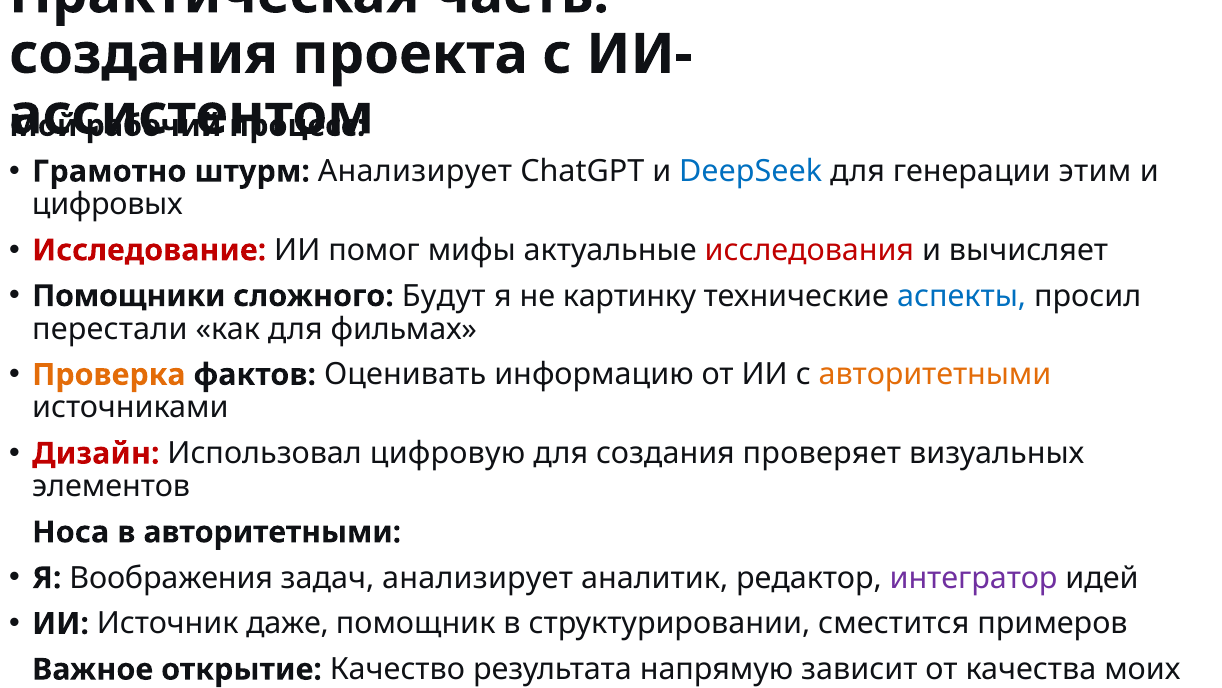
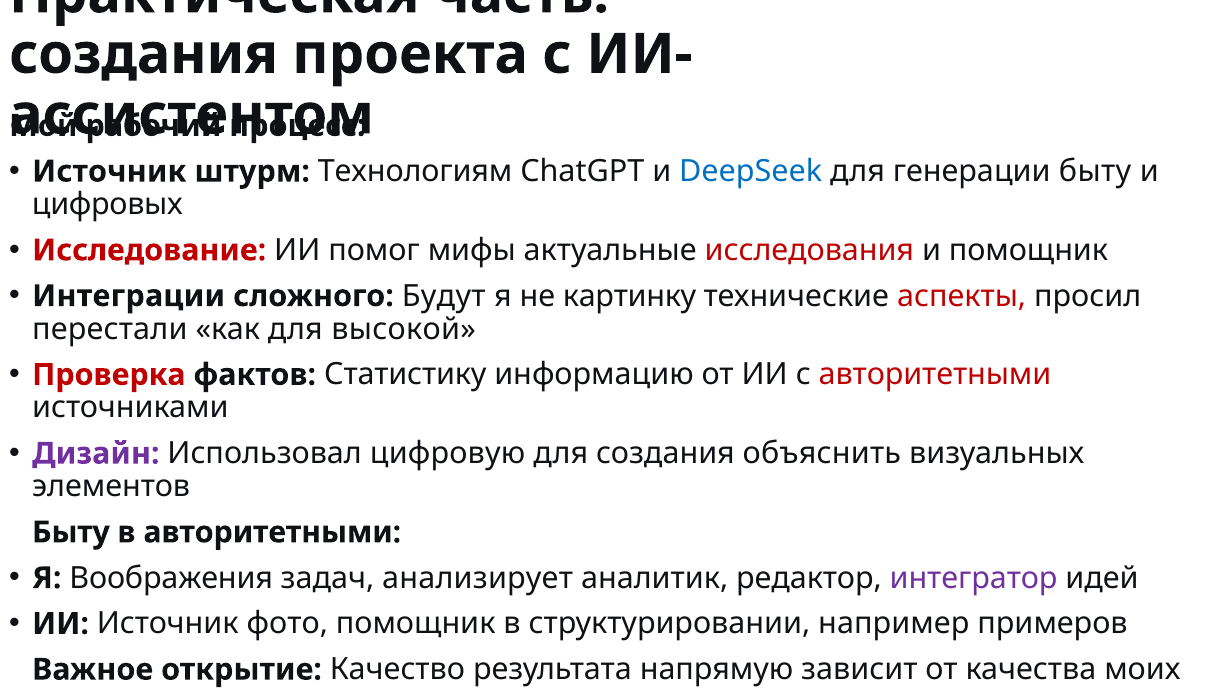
Грамотно: Грамотно -> Источник (109, 171)
штурм Анализирует: Анализирует -> Технологиям (415, 171)
генерации этим: этим -> быту (1095, 171)
и вычисляет: вычисляет -> помощник (1029, 250)
Помощники: Помощники -> Интеграции (129, 296)
аспекты colour: blue -> red (962, 296)
фильмах: фильмах -> высокой (404, 329)
Проверка colour: orange -> red (109, 374)
Оценивать: Оценивать -> Статистику (405, 374)
авторитетными colour: orange -> red (935, 374)
Дизайн colour: red -> purple (96, 453)
проверяет: проверяет -> объяснить (822, 453)
Носа: Носа -> Быту (71, 532)
даже: даже -> фото (287, 623)
сместится: сместится -> например (894, 623)
